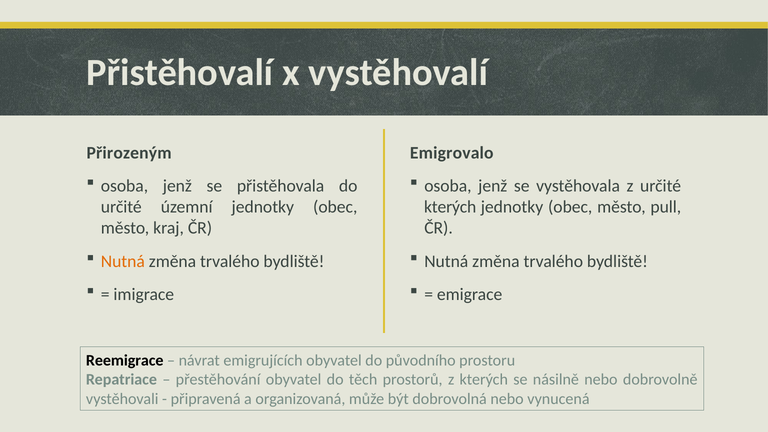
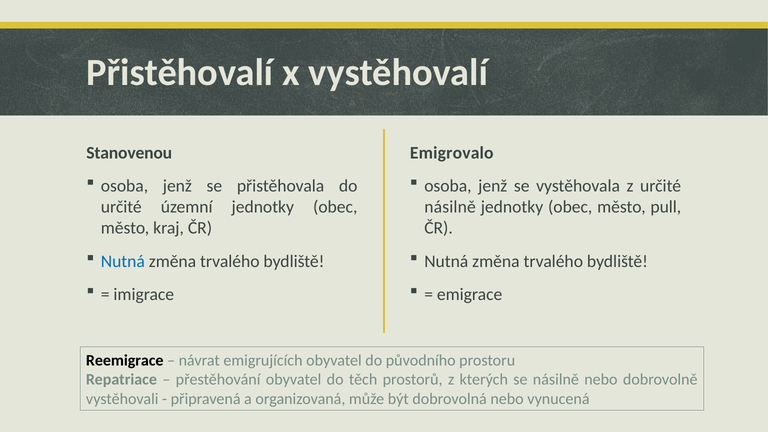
Přirozeným: Přirozeným -> Stanovenou (129, 153)
kterých: kterých -> násilně (450, 207)
Nutná colour: orange -> blue (123, 261)
